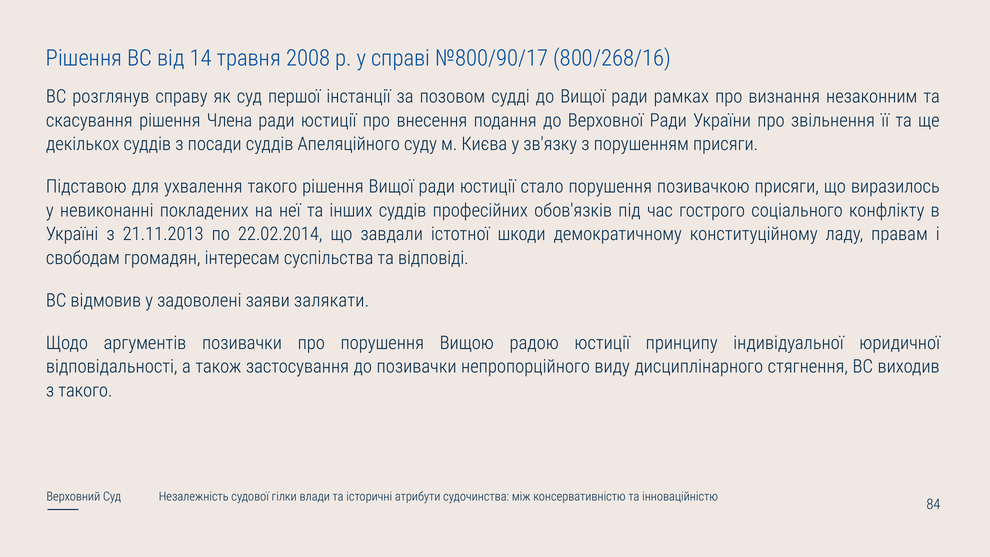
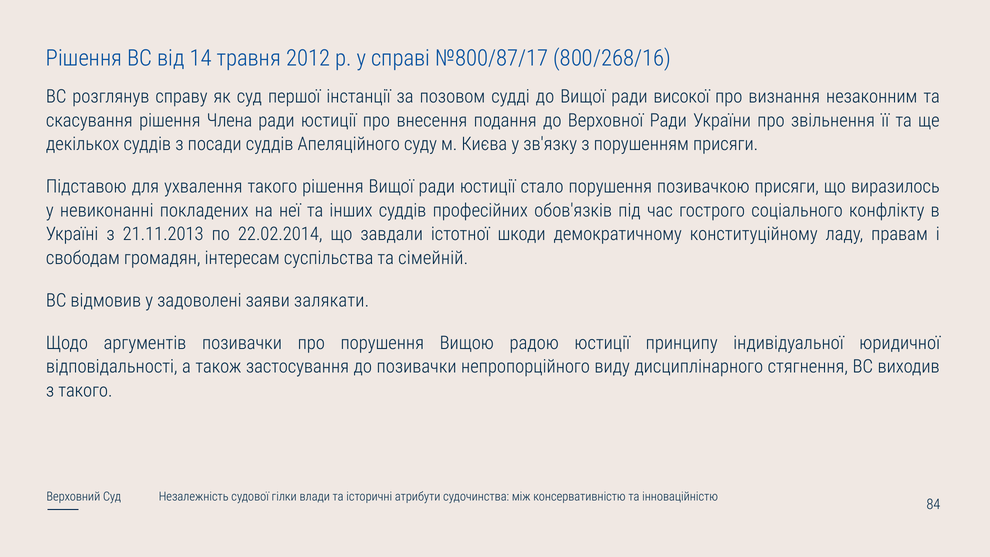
2008: 2008 -> 2012 (308, 58)
№800/90/17: №800/90/17 -> №800/87/17 (492, 58)
рамках: рамках -> високої (682, 97)
відповіді: відповіді -> сімейній (433, 258)
